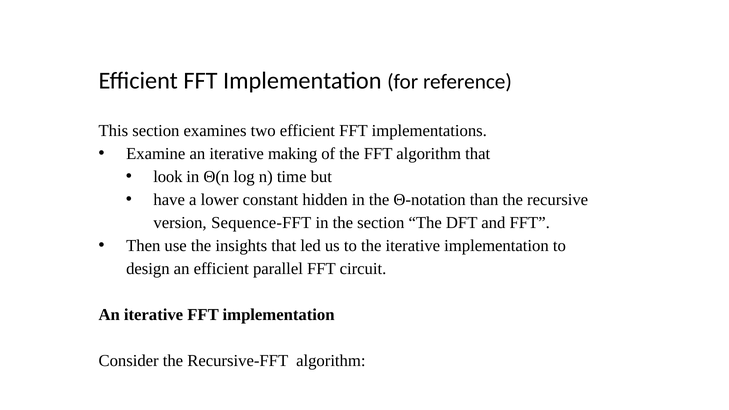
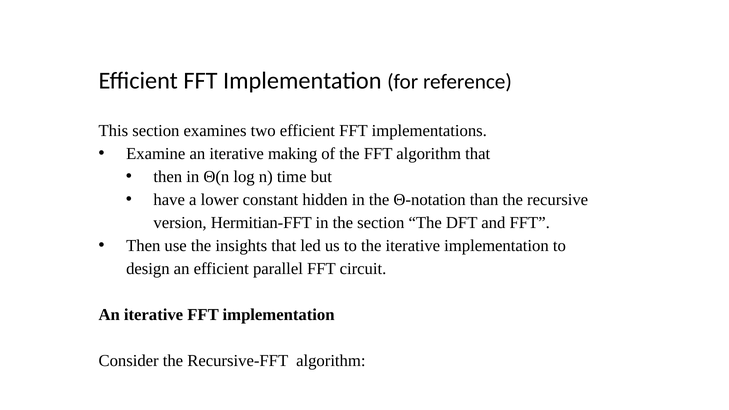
look: look -> then (168, 177)
Sequence-FFT: Sequence-FFT -> Hermitian-FFT (261, 223)
